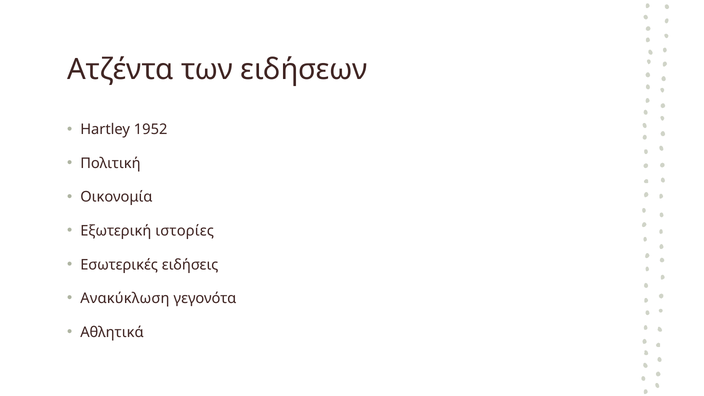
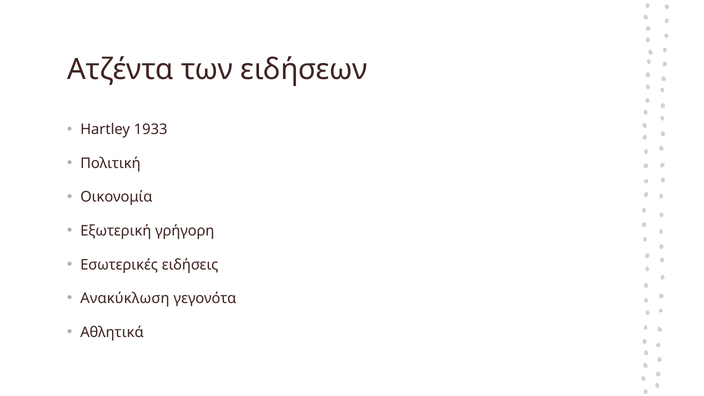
1952: 1952 -> 1933 (151, 130)
ιστορίες: ιστορίες -> γρήγορη (185, 231)
